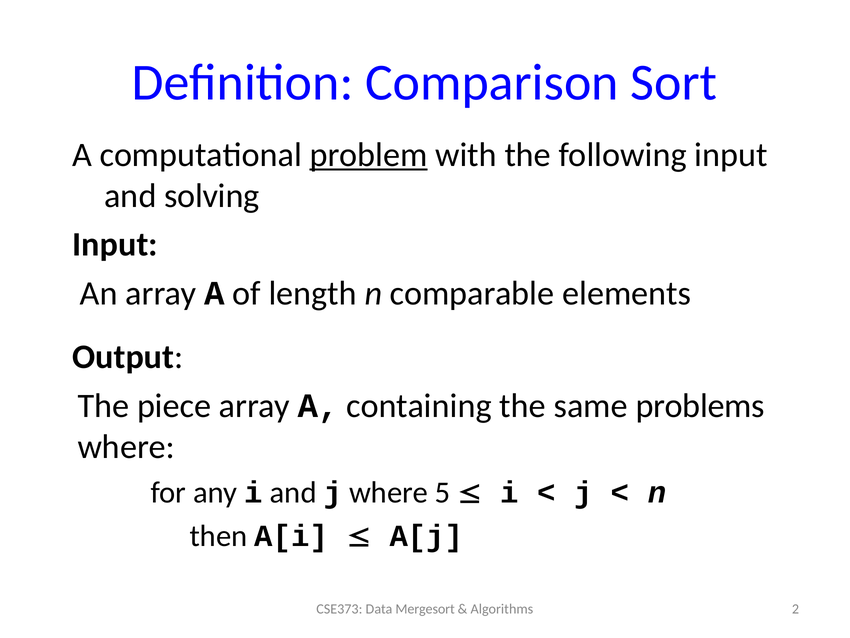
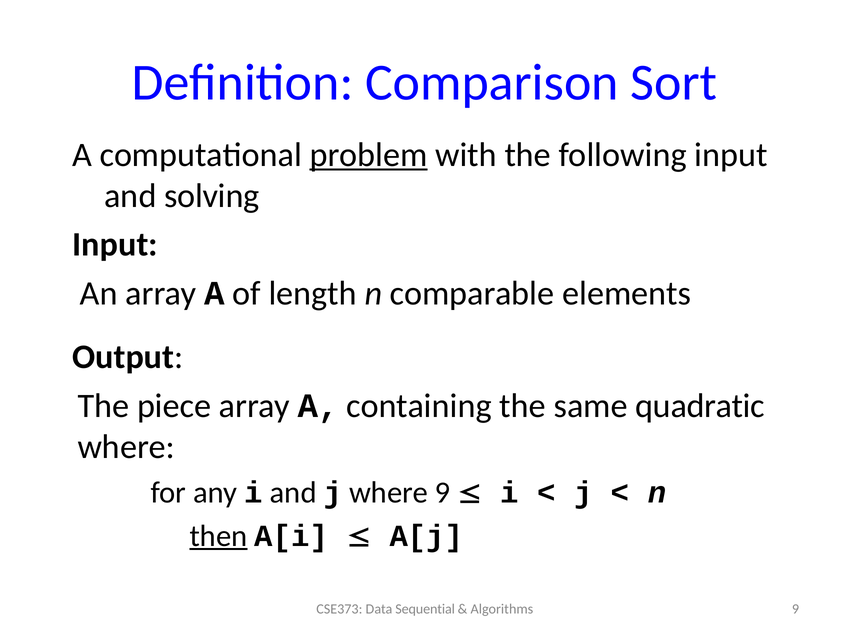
problems: problems -> quadratic (700, 406)
where 5: 5 -> 9 (442, 492)
then underline: none -> present (219, 535)
Mergesort: Mergesort -> Sequential (425, 609)
Algorithms 2: 2 -> 9 (795, 609)
